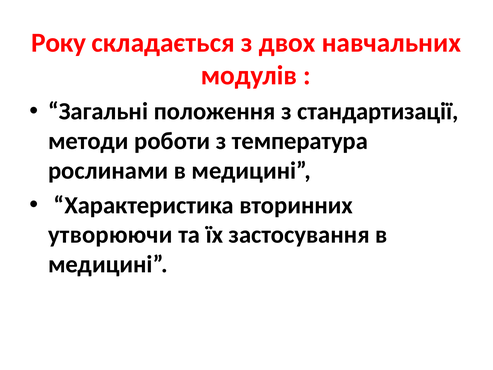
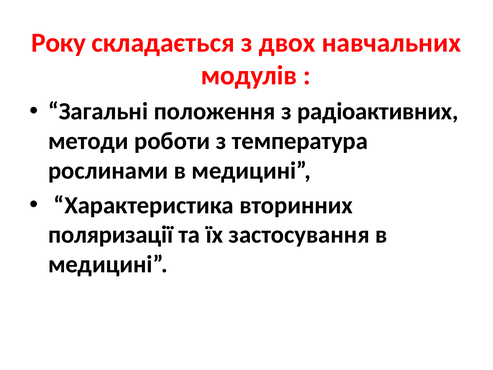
стандартизації: стандартизації -> радіоактивних (378, 111)
утворюючи: утворюючи -> поляризації (111, 235)
